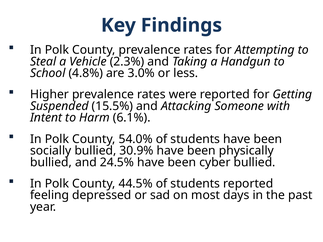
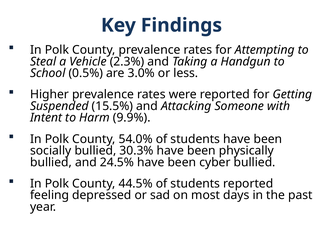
4.8%: 4.8% -> 0.5% (86, 73)
6.1%: 6.1% -> 9.9% (132, 118)
30.9%: 30.9% -> 30.3% (137, 151)
